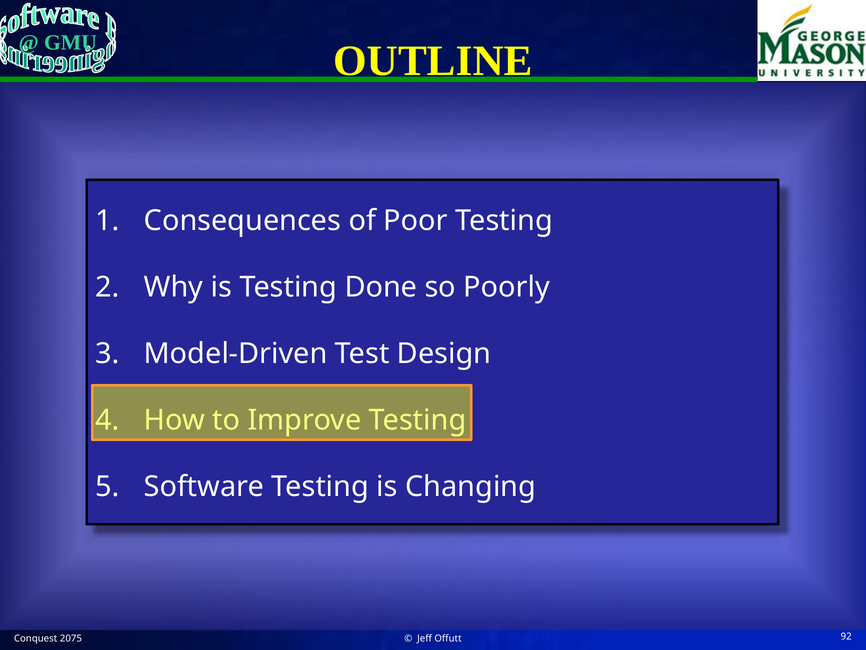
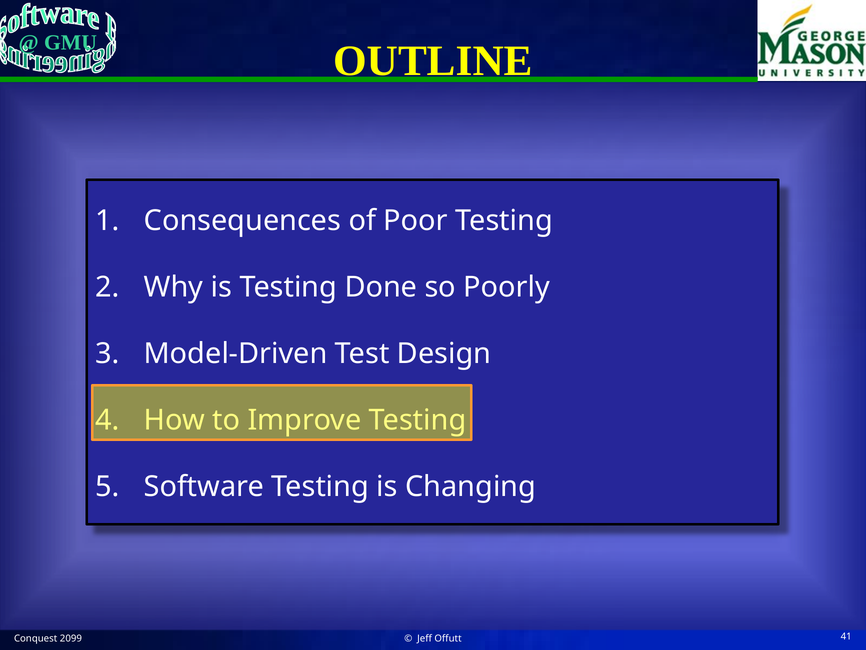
2075: 2075 -> 2099 (71, 638)
92: 92 -> 41 (846, 636)
